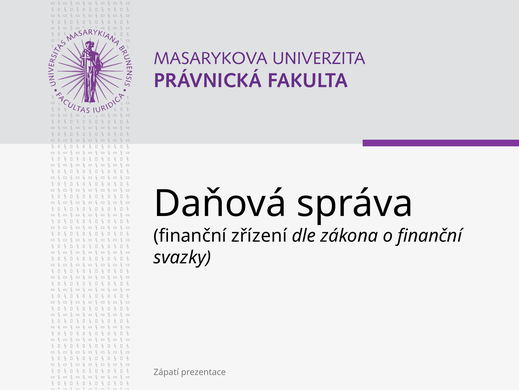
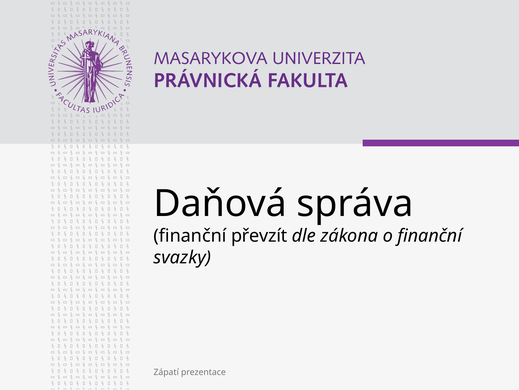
zřízení: zřízení -> převzít (259, 235)
